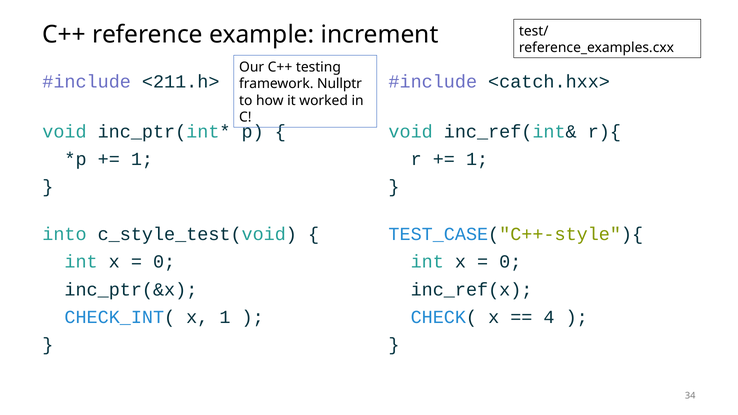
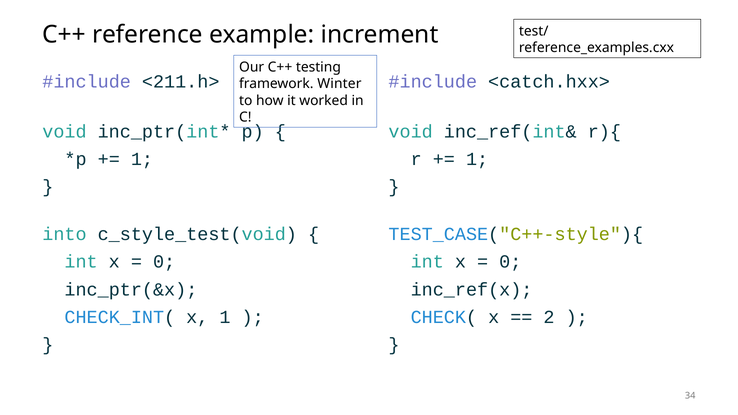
Nullptr: Nullptr -> Winter (339, 84)
4: 4 -> 2 (549, 317)
